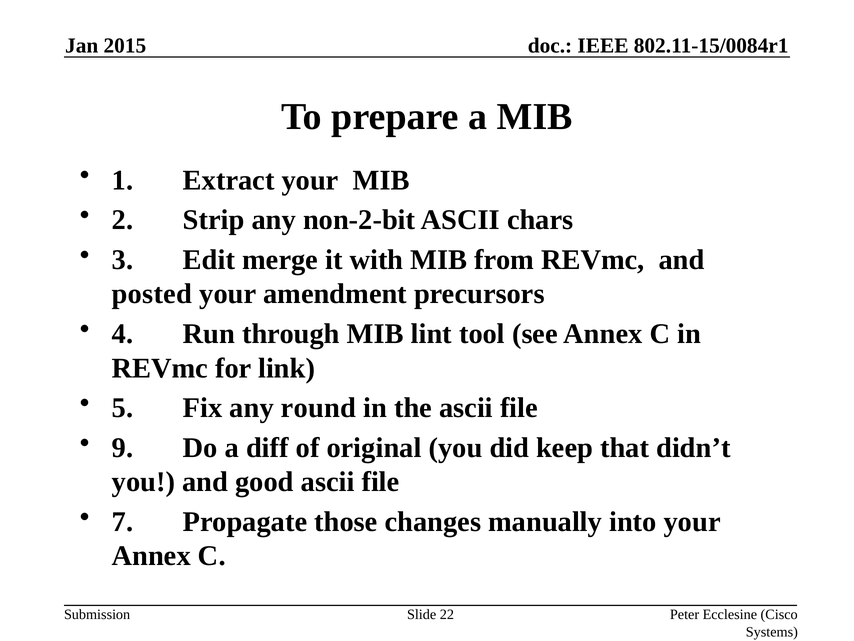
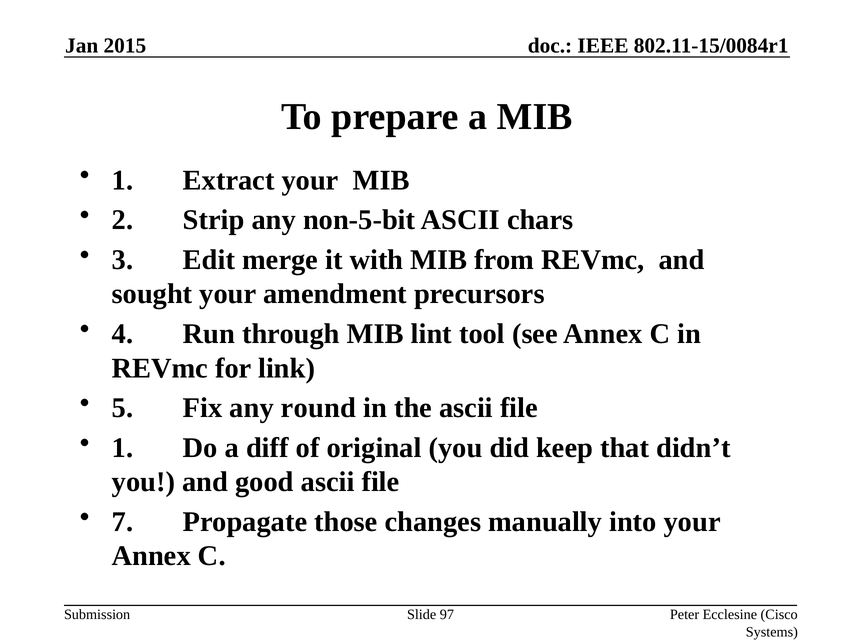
non-2-bit: non-2-bit -> non-5-bit (359, 220)
posted: posted -> sought (152, 294)
9: 9 -> 1 (123, 447)
22: 22 -> 97 (447, 614)
